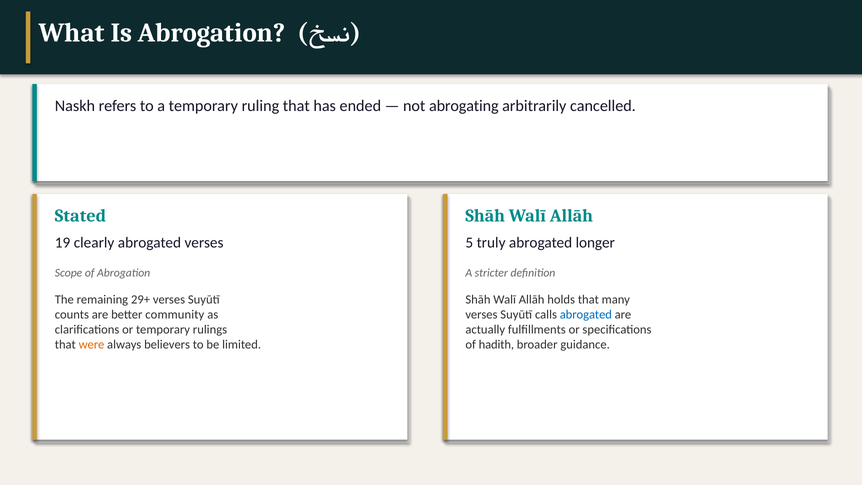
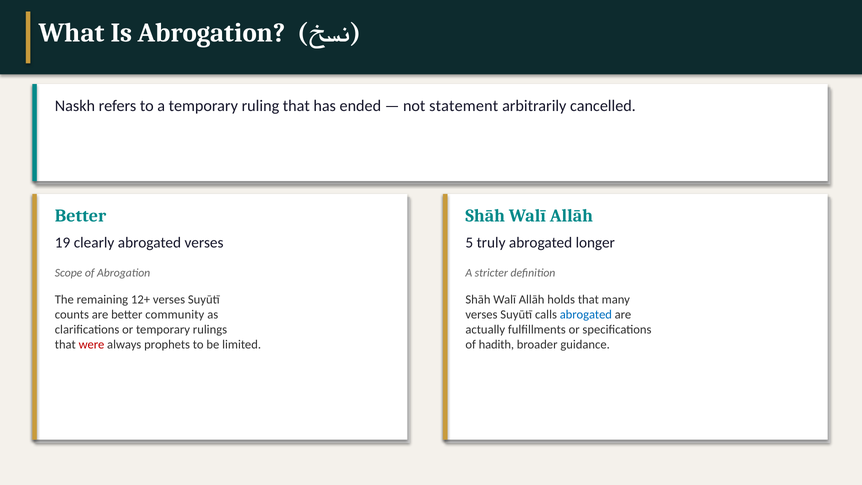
abrogating: abrogating -> statement (464, 106)
Stated: Stated -> Better (81, 216)
29+: 29+ -> 12+ (141, 299)
were colour: orange -> red (92, 345)
believers: believers -> prophets (167, 345)
